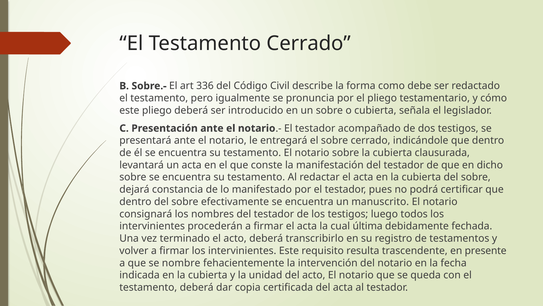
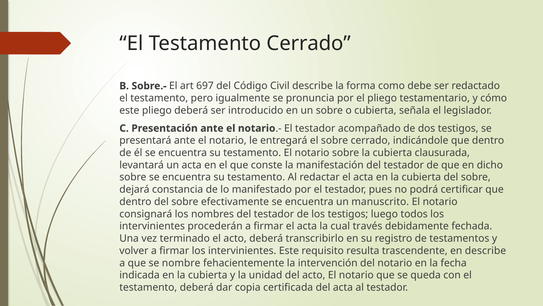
336: 336 -> 697 (205, 86)
última: última -> través (368, 226)
en presente: presente -> describe (485, 250)
